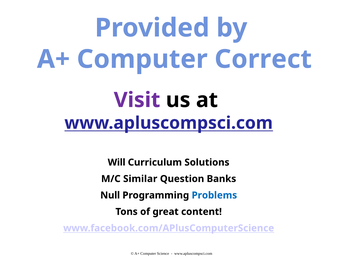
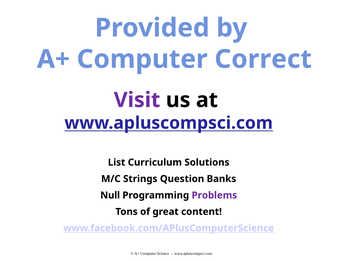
Will: Will -> List (117, 163)
Similar: Similar -> Strings (140, 179)
Problems colour: blue -> purple (214, 196)
